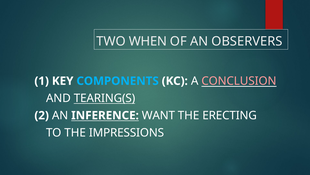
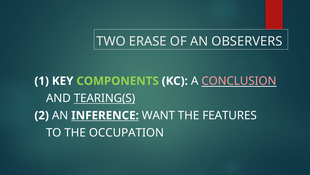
WHEN: WHEN -> ERASE (148, 41)
COMPONENTS colour: light blue -> light green (118, 81)
ERECTING: ERECTING -> FEATURES (230, 115)
IMPRESSIONS: IMPRESSIONS -> OCCUPATION (126, 132)
